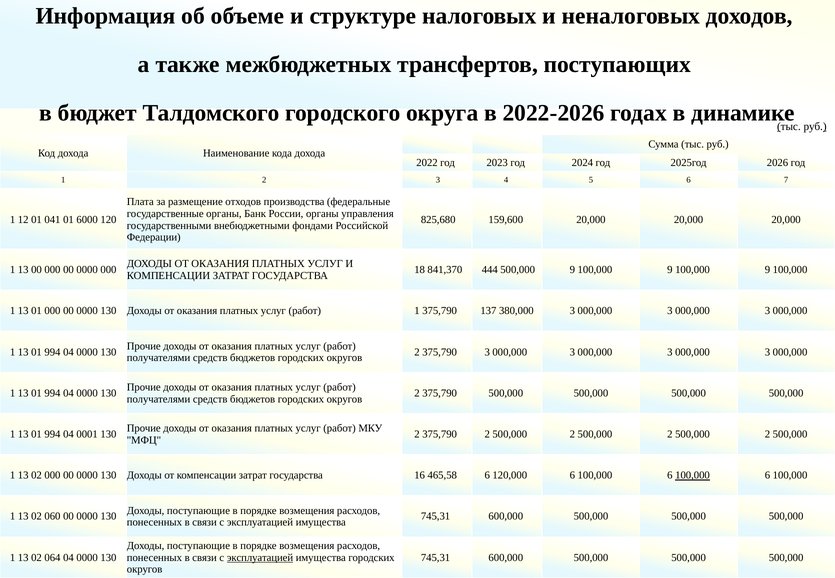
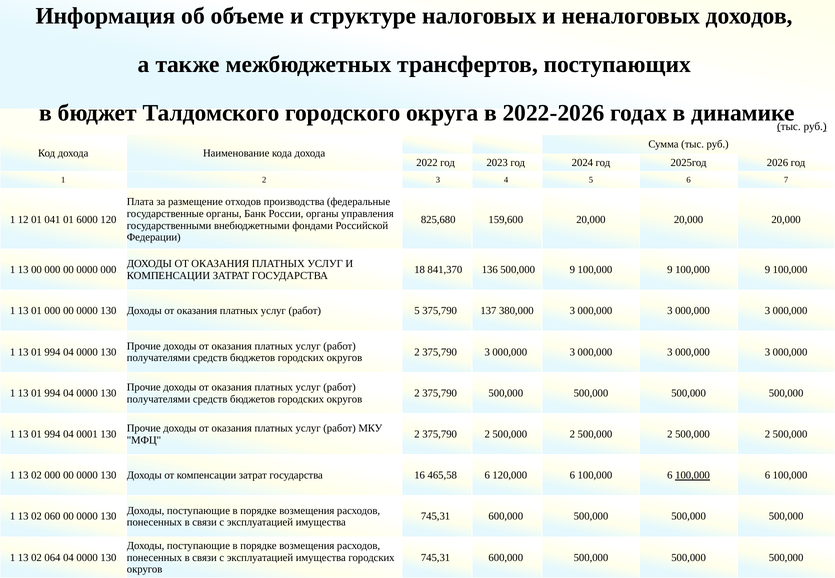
444: 444 -> 136 (490, 270)
1: 1 -> 5 (417, 311)
эксплуатацией underline: present -> none (260, 558)
